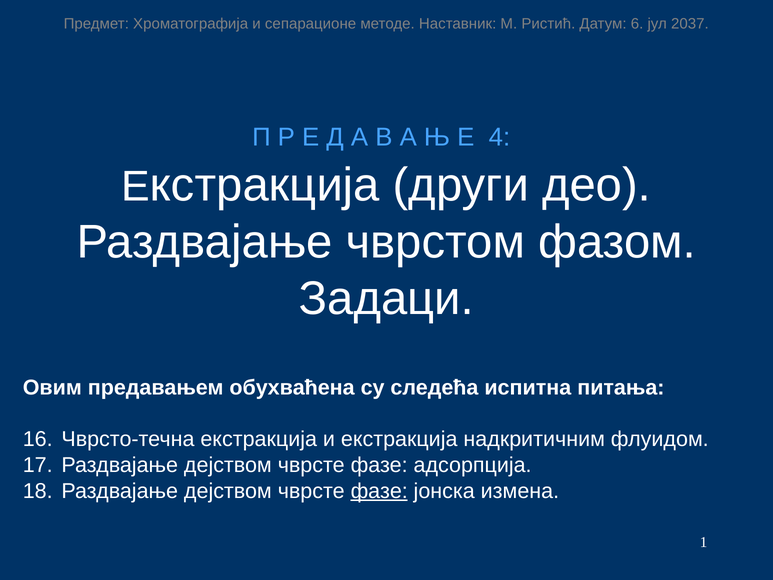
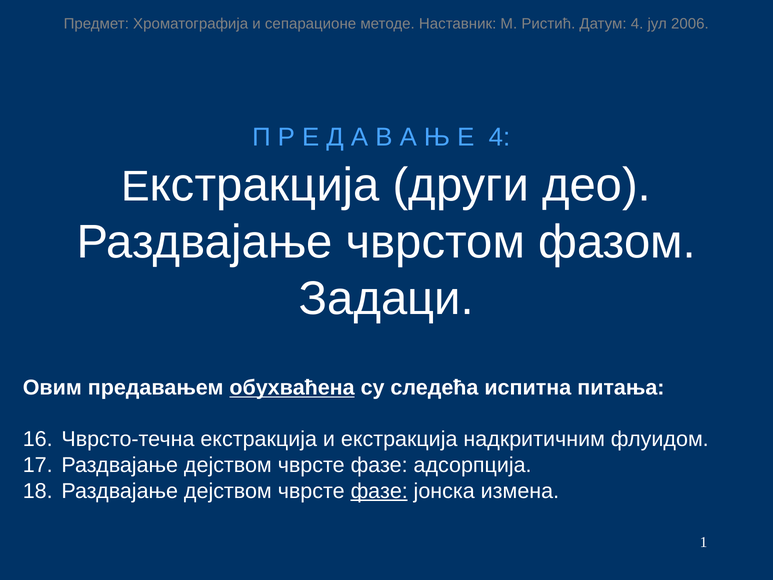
Датум 6: 6 -> 4 (637, 24)
2037: 2037 -> 2006 (690, 24)
обухваћена underline: none -> present (292, 388)
